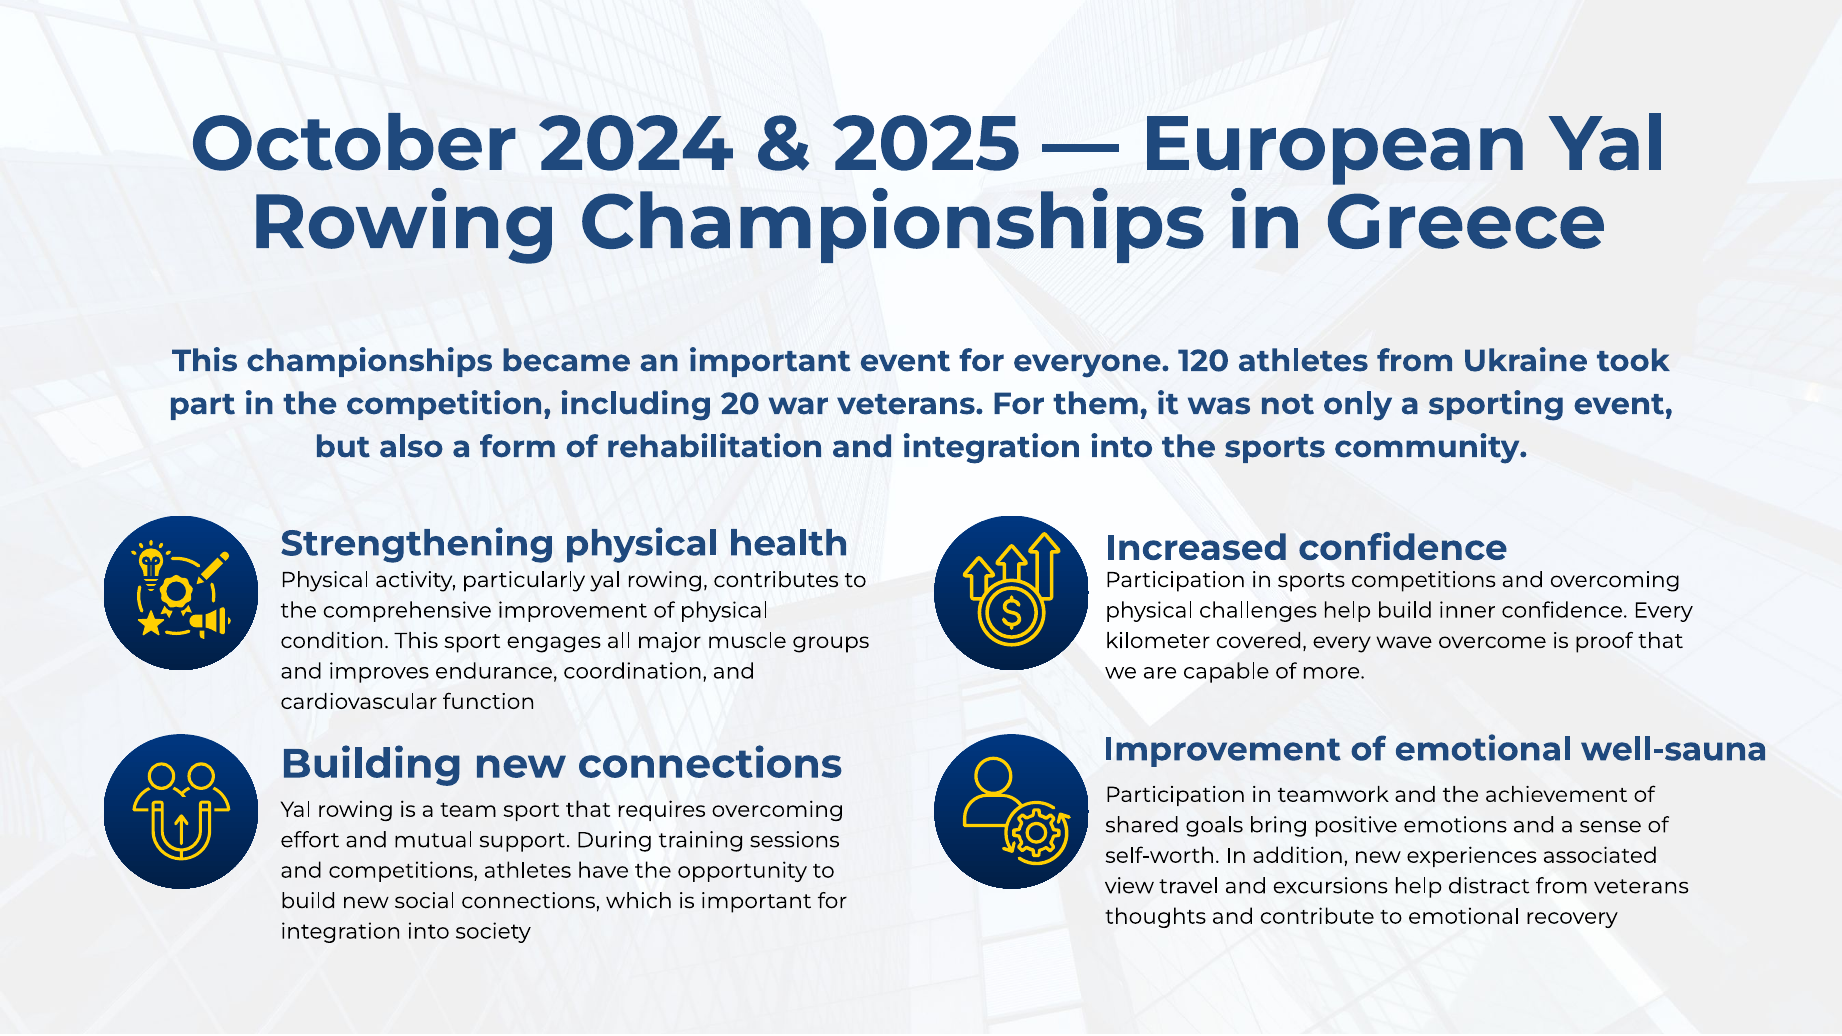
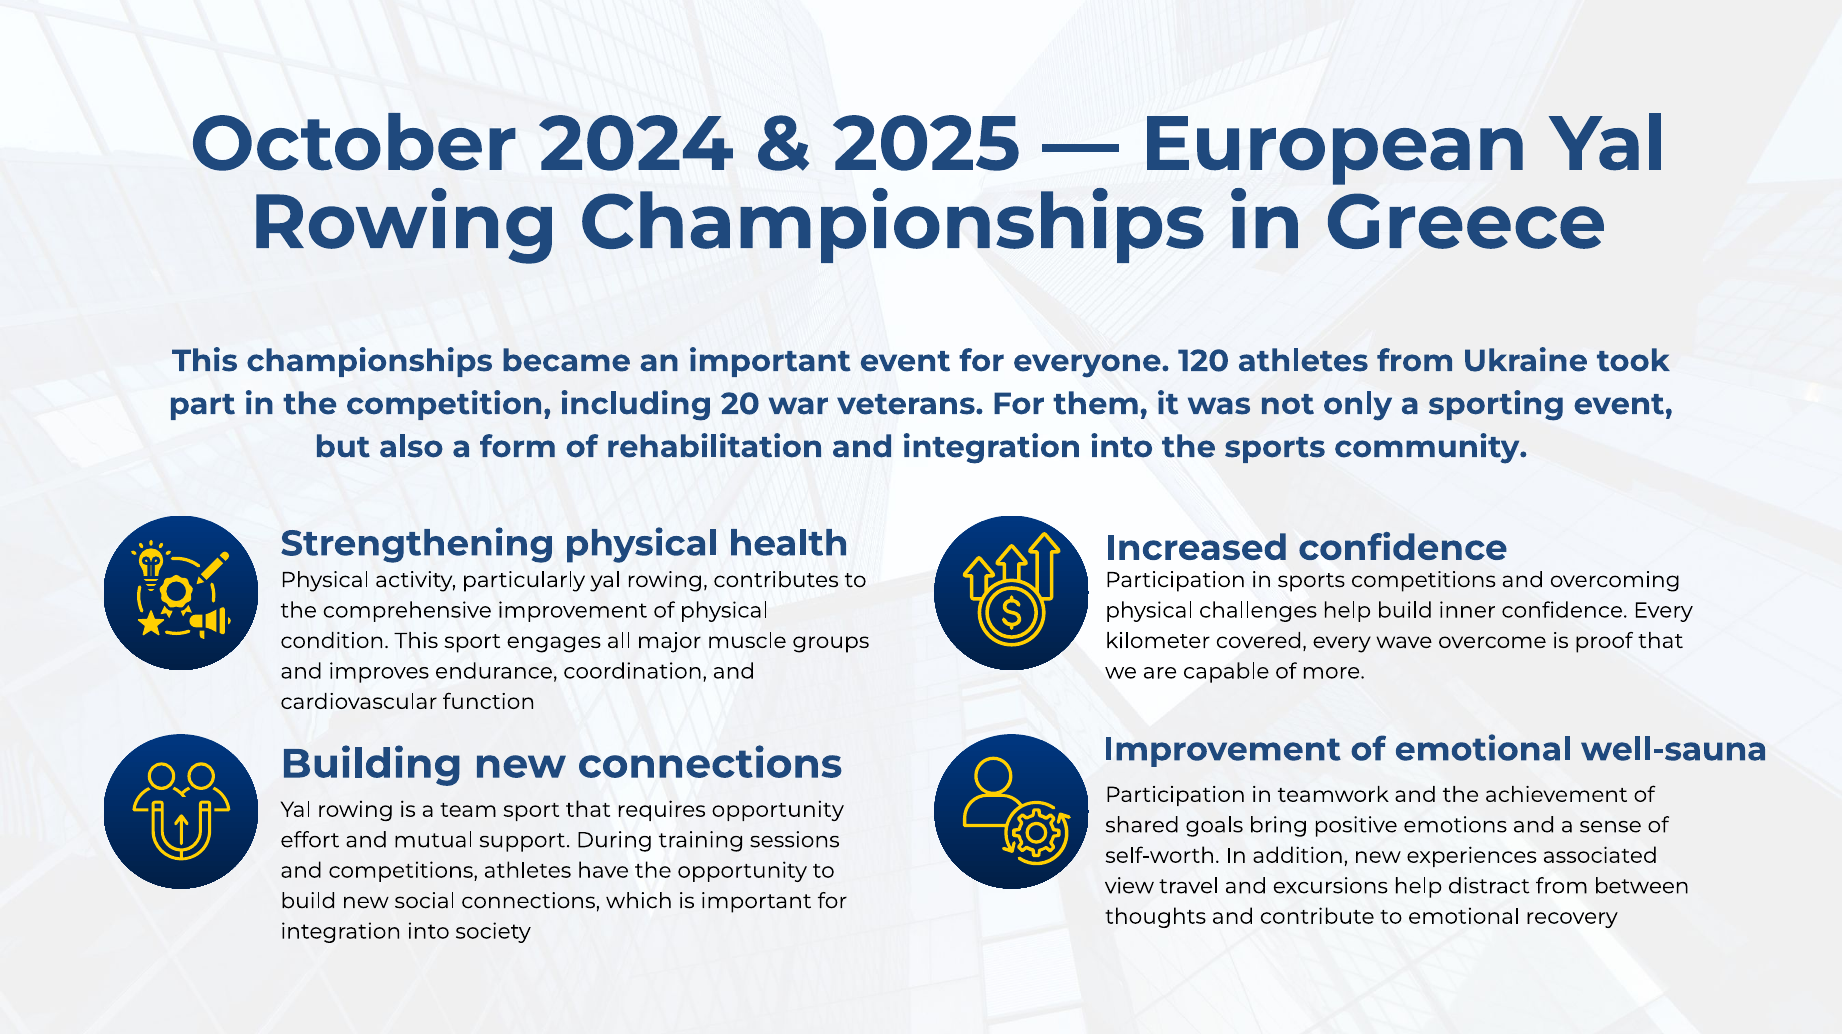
requires overcoming: overcoming -> opportunity (778, 810)
from veterans: veterans -> between (1642, 886)
